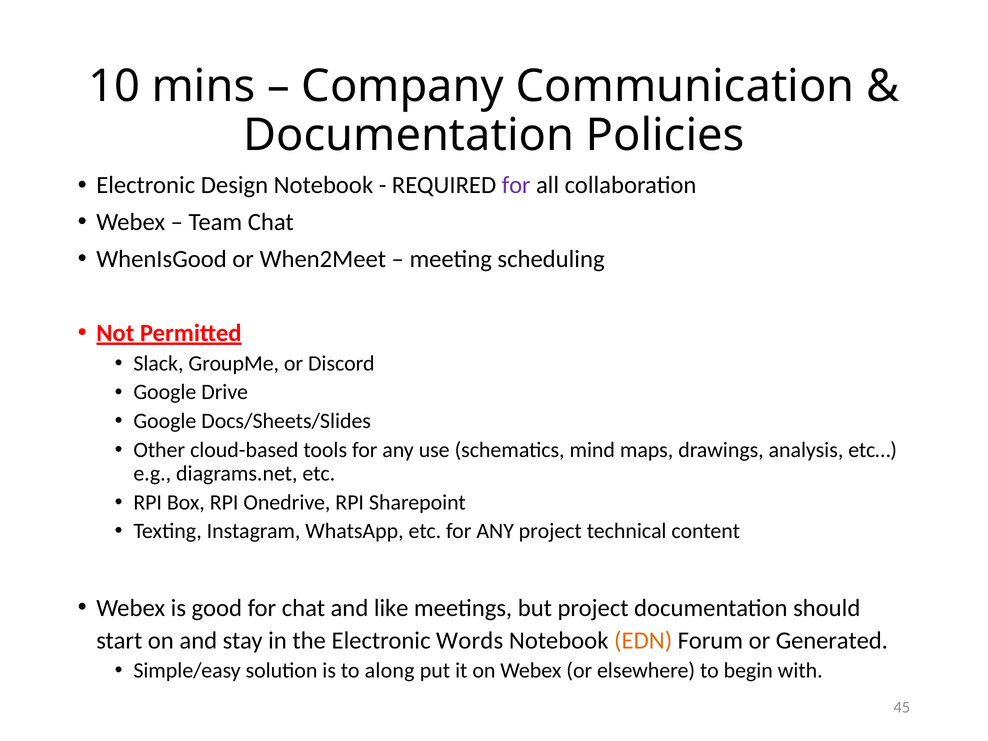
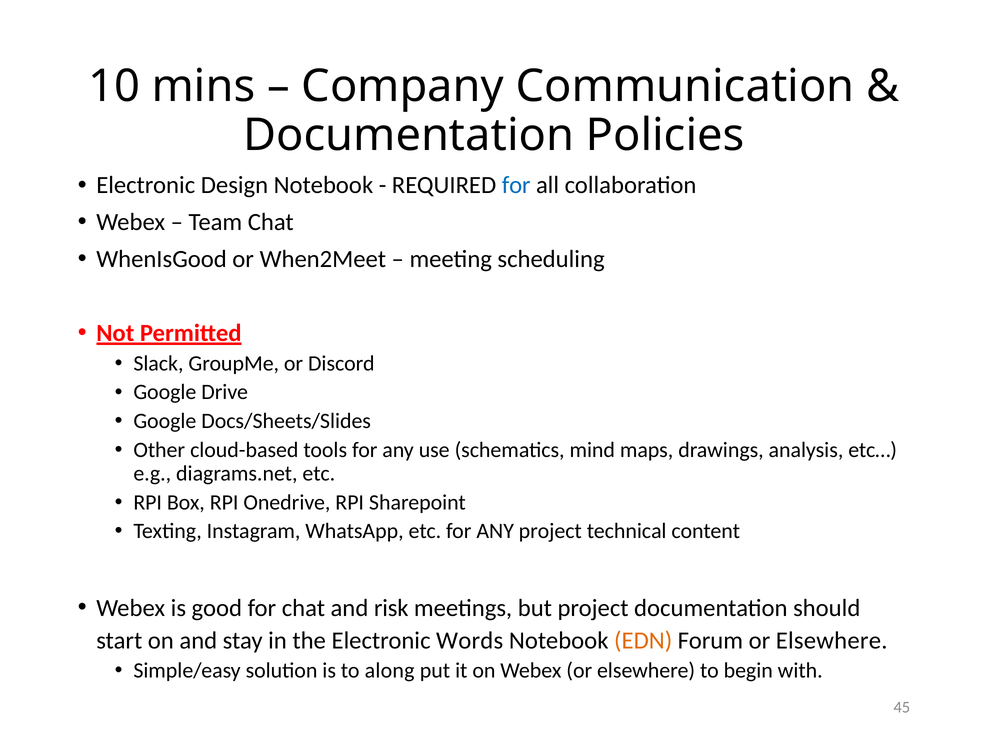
for colour: purple -> blue (516, 185)
like: like -> risk (391, 608)
Forum or Generated: Generated -> Elsewhere (832, 640)
